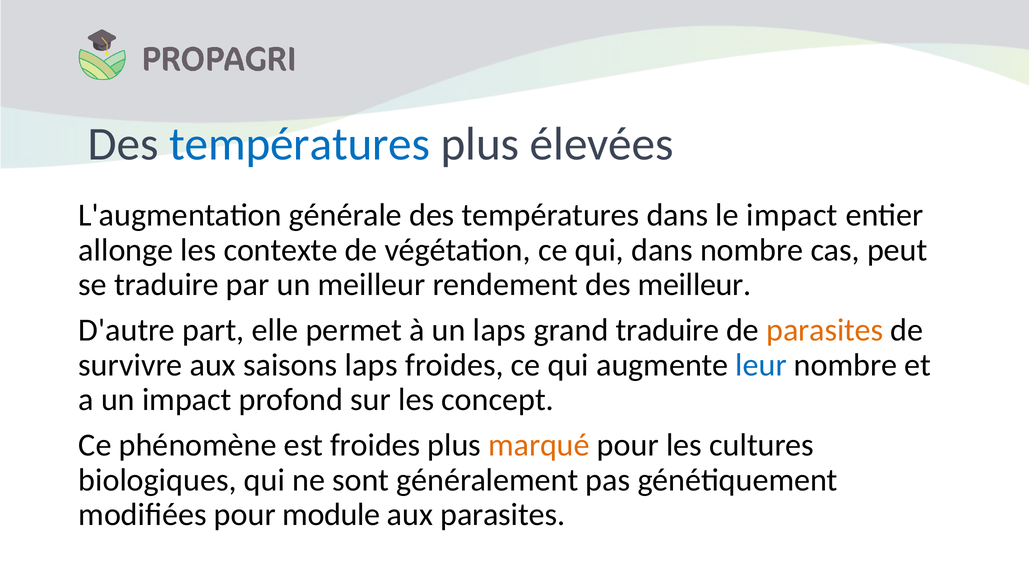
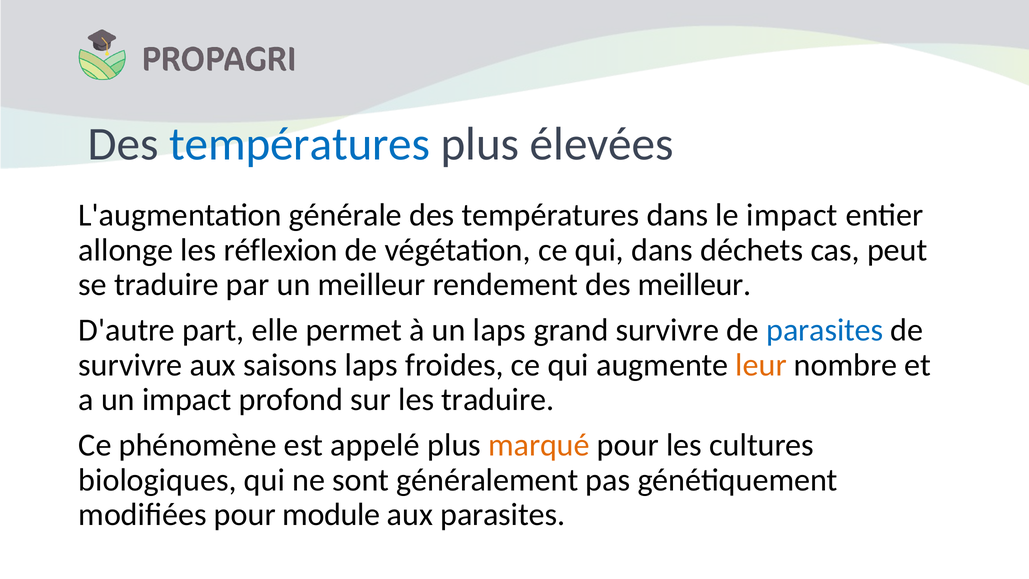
contexte: contexte -> réflexion (281, 250)
dans nombre: nombre -> déchets (752, 250)
grand traduire: traduire -> survivre (667, 330)
parasites colour: orange -> blue (825, 330)
leur colour: blue -> orange (761, 365)
les concept: concept -> traduire (498, 400)
est froides: froides -> appelé (375, 445)
